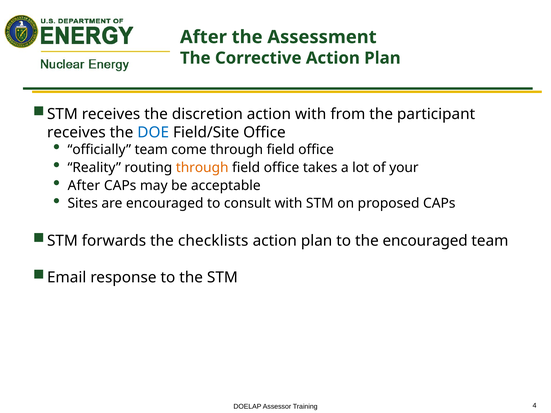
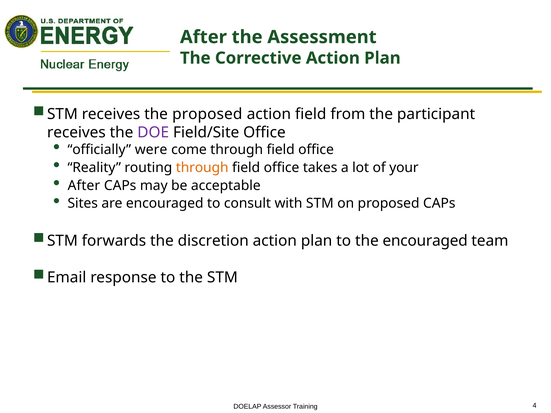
the discretion: discretion -> proposed (207, 114)
action with: with -> field (311, 114)
DOE colour: blue -> purple (153, 132)
officially team: team -> were (151, 150)
checklists: checklists -> discretion (213, 241)
